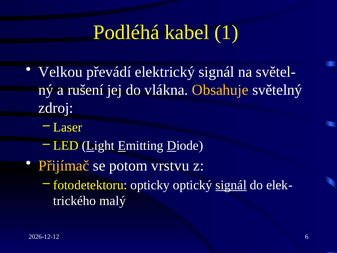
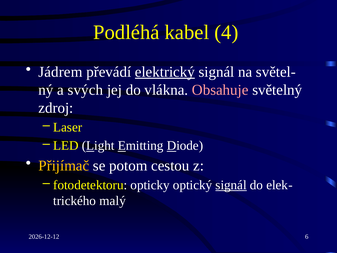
1: 1 -> 4 (226, 32)
Velkou: Velkou -> Jádrem (60, 72)
elektrický underline: none -> present (165, 72)
rušení: rušení -> svých (85, 90)
Obsahuje colour: yellow -> pink (220, 90)
vrstvu: vrstvu -> cestou (170, 165)
